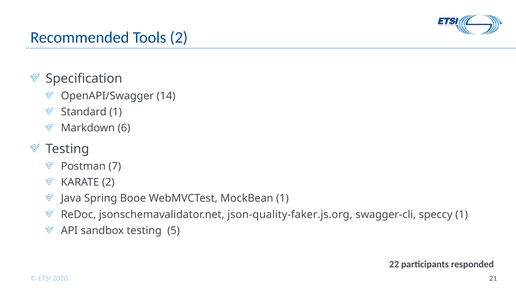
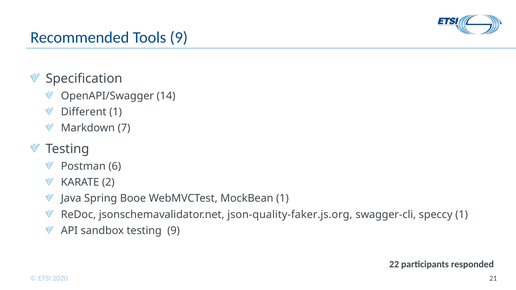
Tools 2: 2 -> 9 (179, 37)
Standard: Standard -> Different (84, 112)
6: 6 -> 7 (124, 128)
7: 7 -> 6 (115, 166)
testing 5: 5 -> 9 (174, 231)
